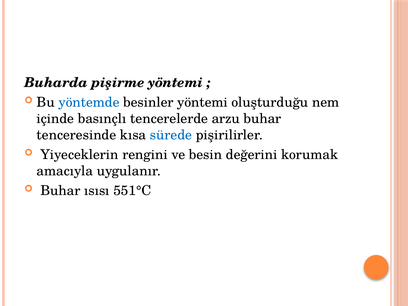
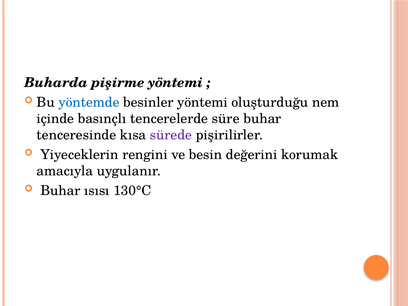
arzu: arzu -> süre (226, 119)
sürede colour: blue -> purple (171, 135)
551°C: 551°C -> 130°C (132, 191)
